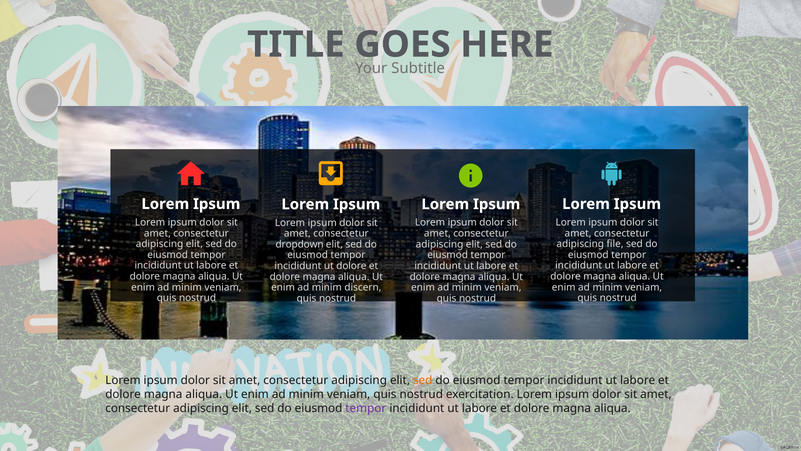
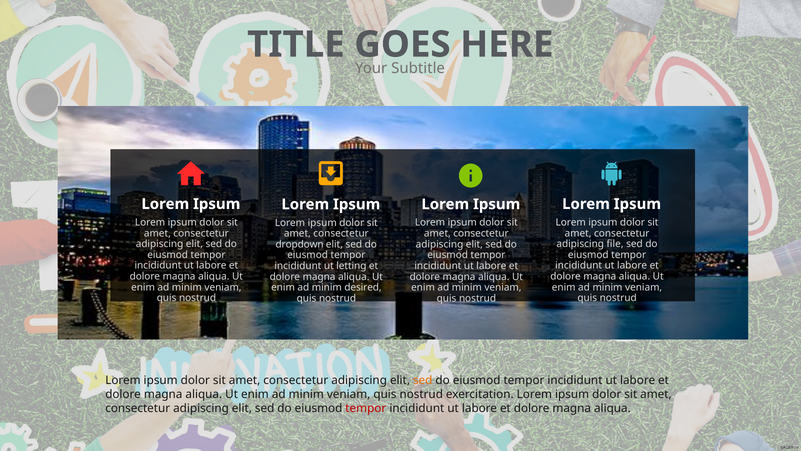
ut dolore: dolore -> letting (351, 266)
discern: discern -> desired (363, 287)
tempor colour: purple -> red (366, 408)
